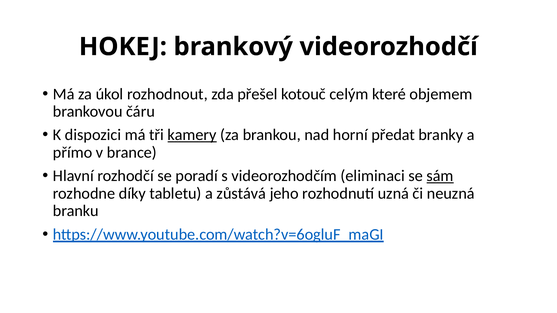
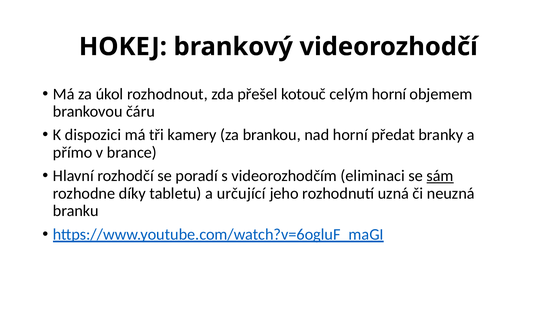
celým které: které -> horní (389, 94)
kamery underline: present -> none (192, 135)
zůstává: zůstává -> určující (241, 194)
